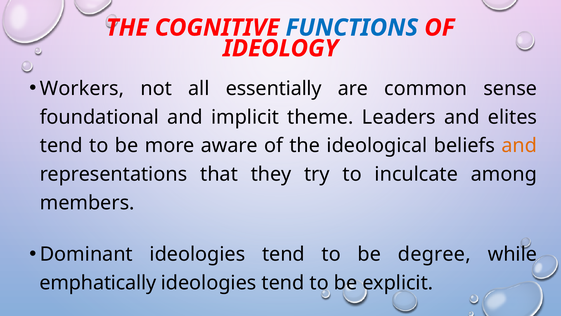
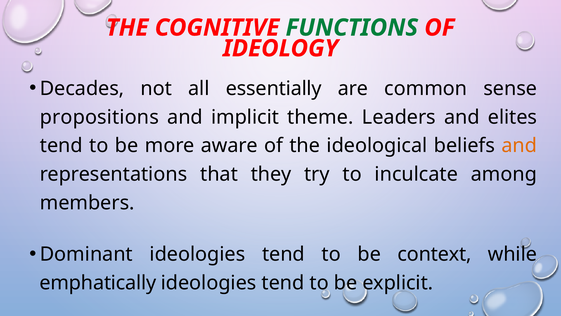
FUNCTIONS colour: blue -> green (352, 28)
Workers: Workers -> Decades (82, 88)
foundational: foundational -> propositions (99, 117)
degree: degree -> context (434, 254)
